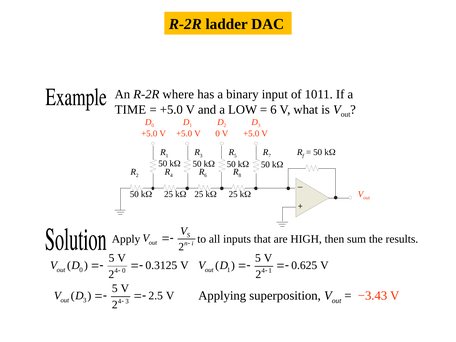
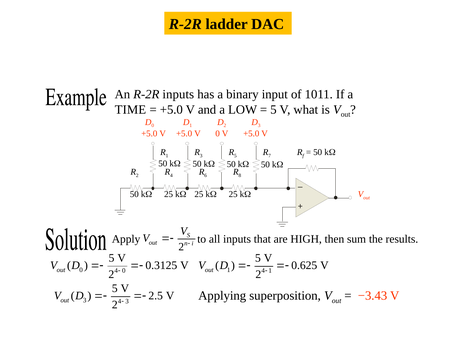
R-2R where: where -> inputs (178, 94)
6: 6 -> 5 (273, 110)
